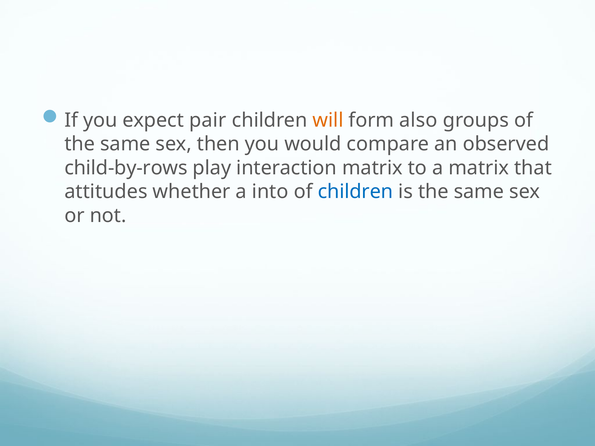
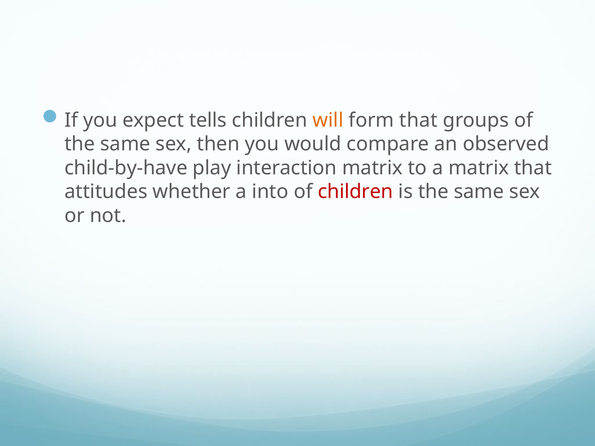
pair: pair -> tells (208, 120)
form also: also -> that (418, 120)
child-by-rows: child-by-rows -> child-by-have (126, 168)
children colour: blue -> red (355, 192)
